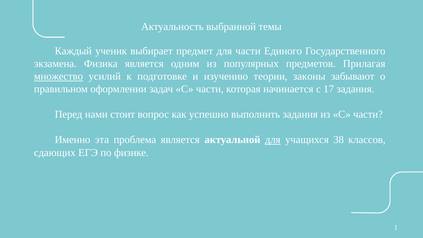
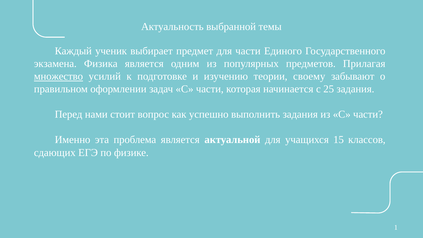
законы: законы -> своему (309, 76)
17: 17 -> 25 (329, 89)
для underline: present -> none (273, 140)
38: 38 -> 15 (339, 140)
